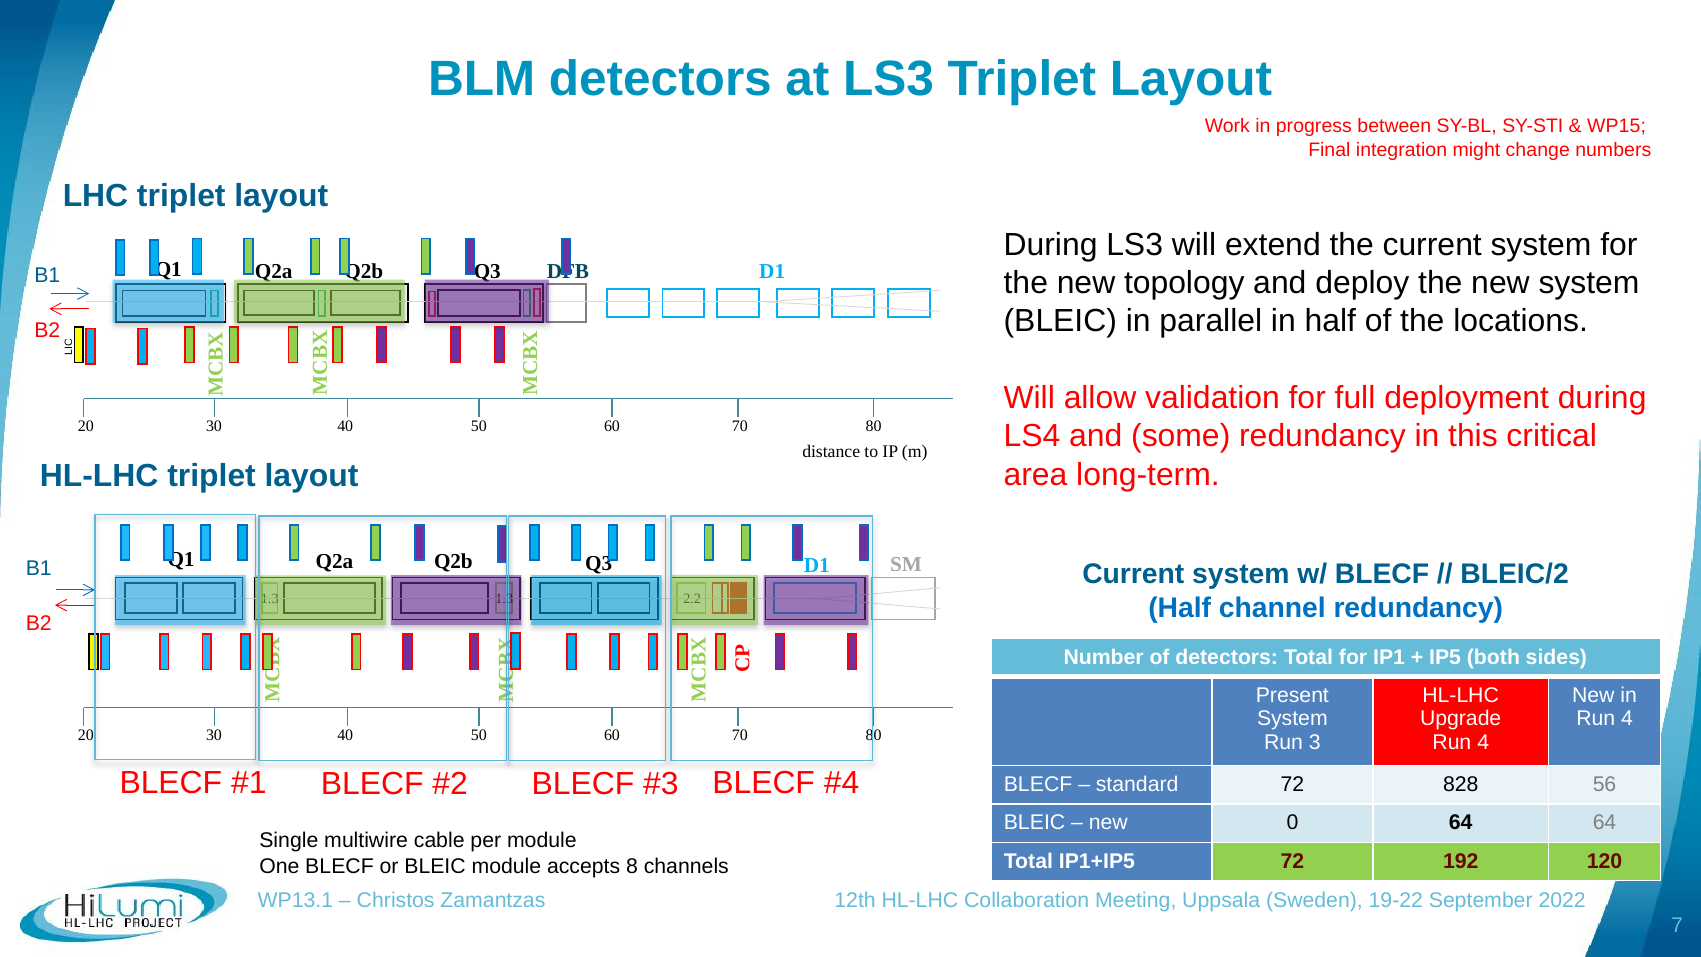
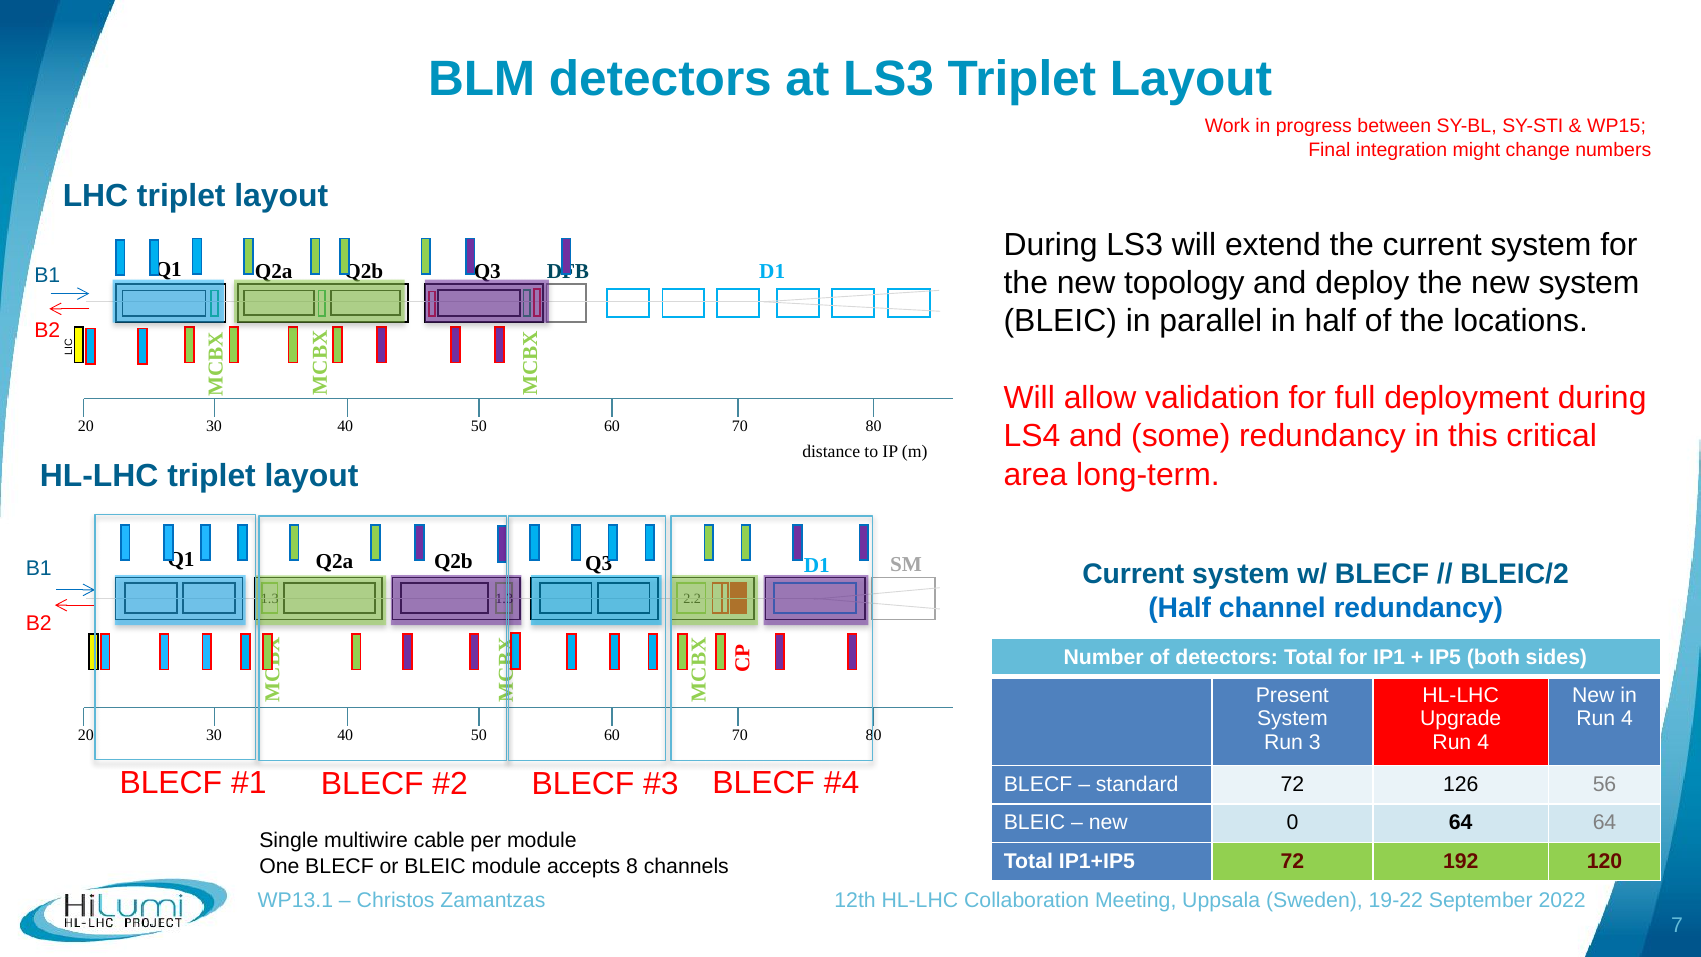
828: 828 -> 126 (1461, 784)
